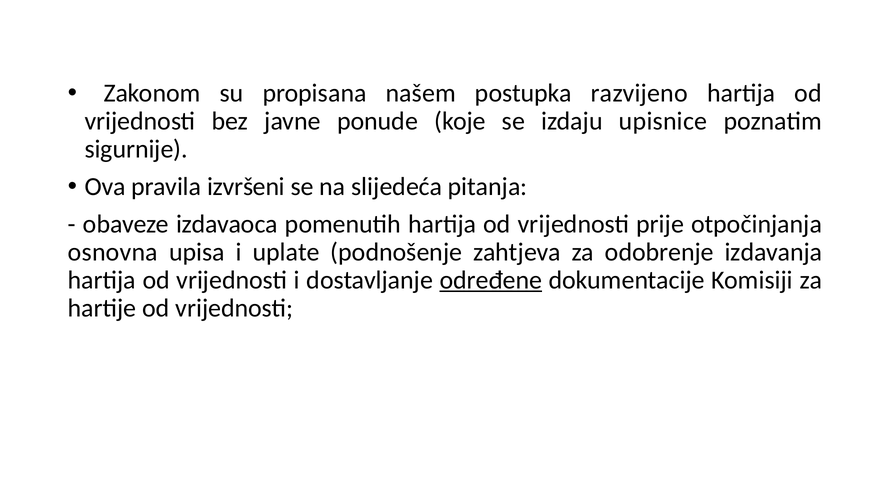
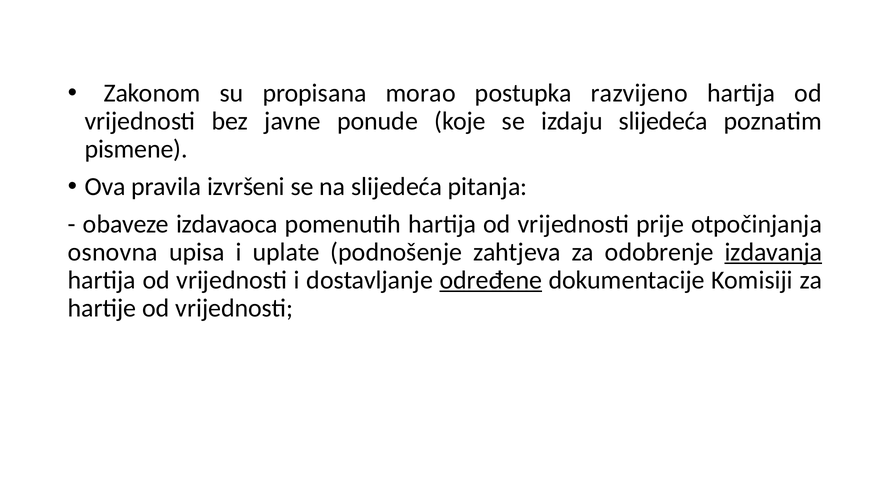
našem: našem -> morao (421, 93)
izdaju upisnice: upisnice -> slijedeća (663, 121)
sigurnije: sigurnije -> pismene (136, 149)
izdavanja underline: none -> present (773, 252)
